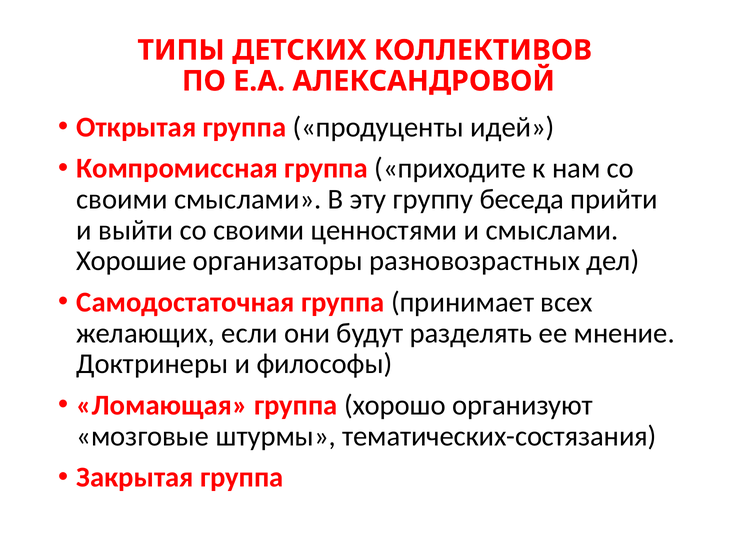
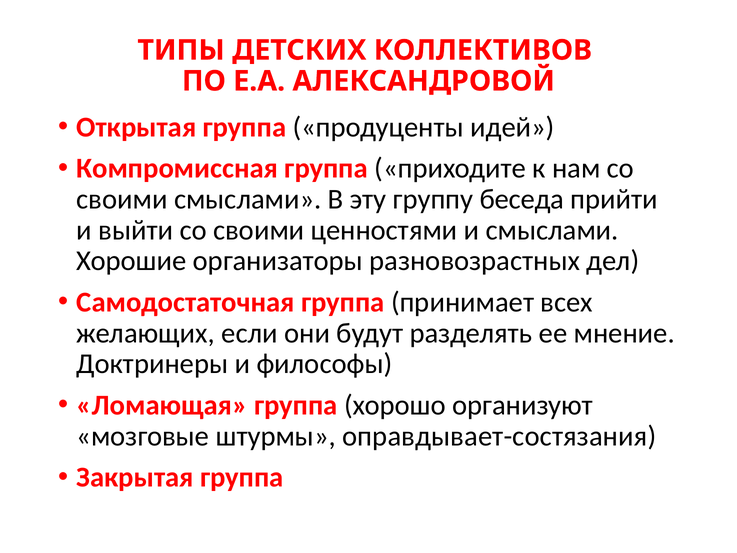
тематических-состязания: тематических-состязания -> оправдывает-состязания (499, 436)
